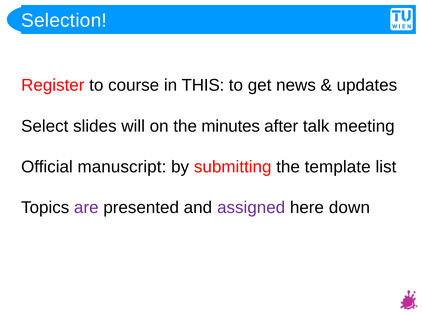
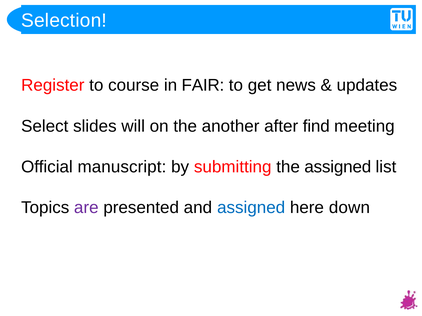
THIS: THIS -> FAIR (203, 85)
minutes: minutes -> another (231, 126)
talk: talk -> find (316, 126)
the template: template -> assigned (338, 167)
assigned colour: purple -> blue (251, 208)
